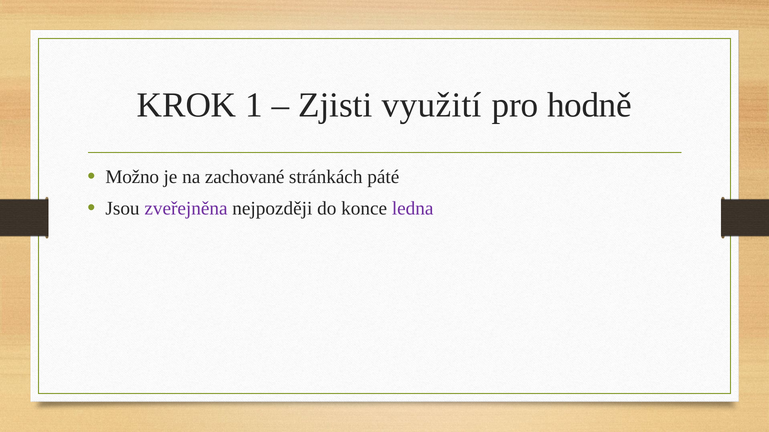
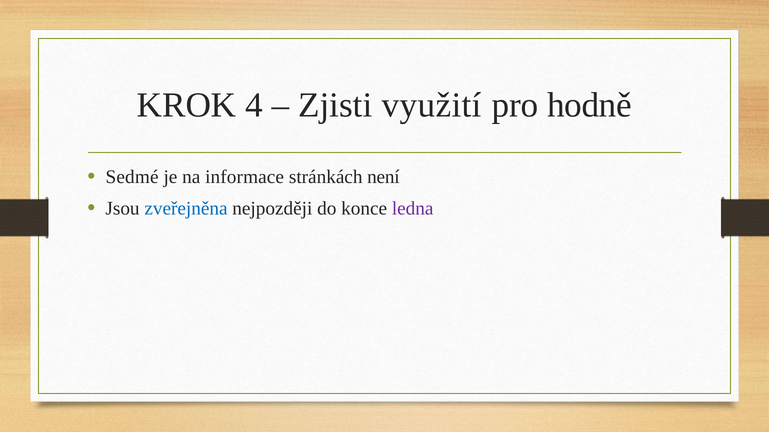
1: 1 -> 4 (254, 106)
Možno: Možno -> Sedmé (132, 177)
zachované: zachované -> informace (245, 177)
páté: páté -> není (383, 177)
zveřejněna colour: purple -> blue (186, 209)
